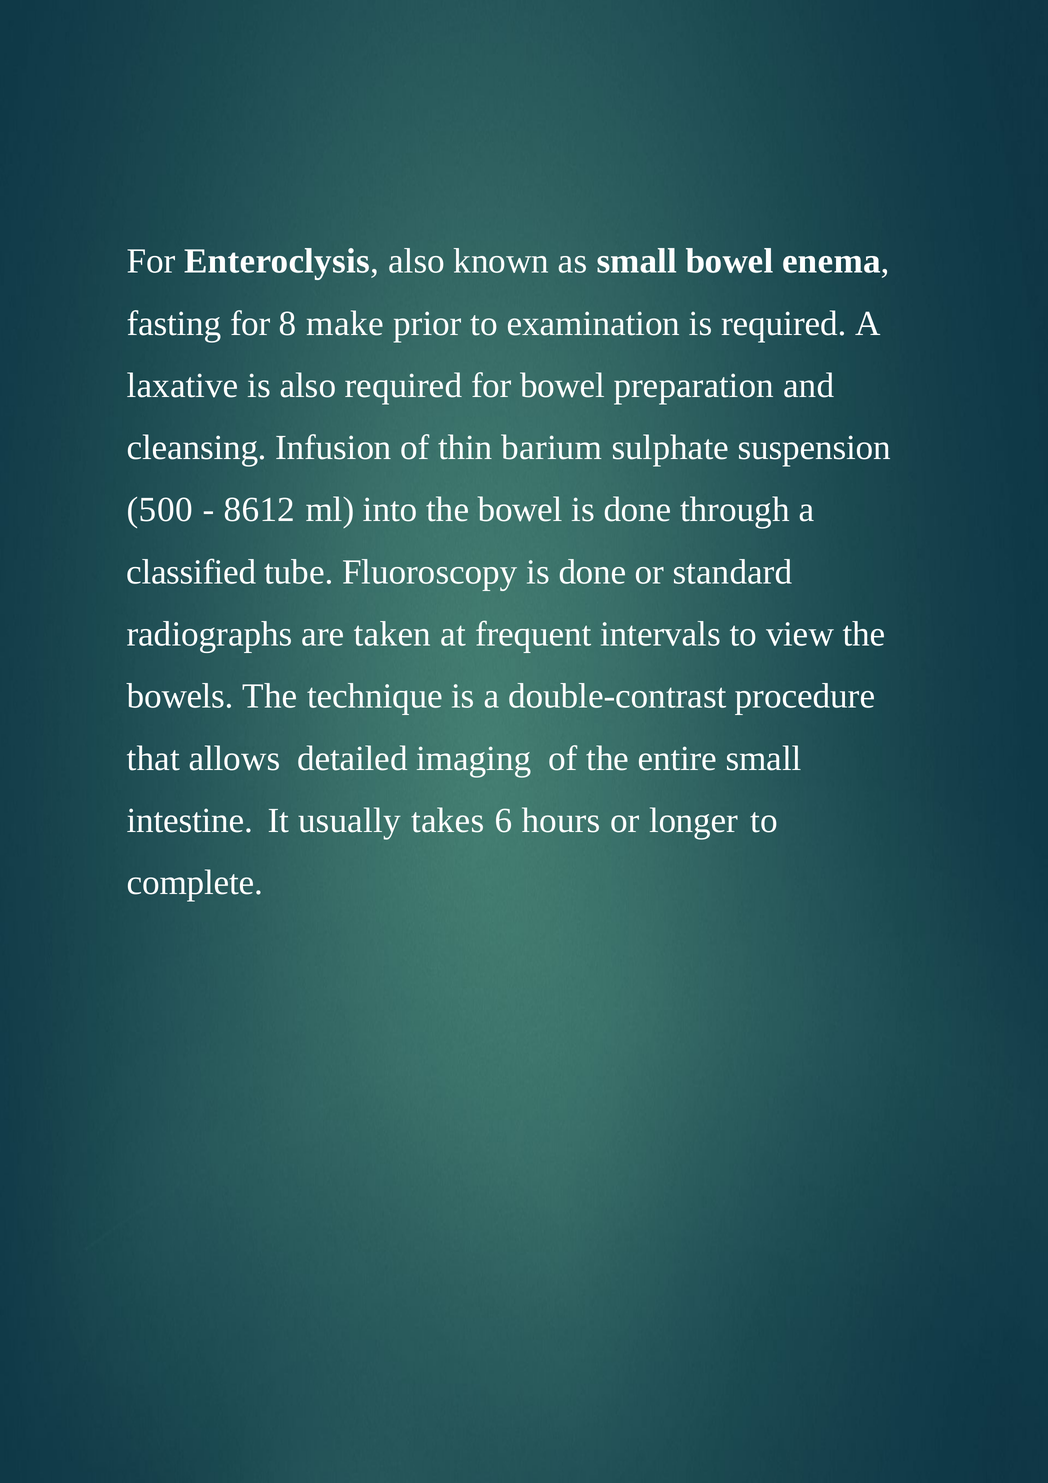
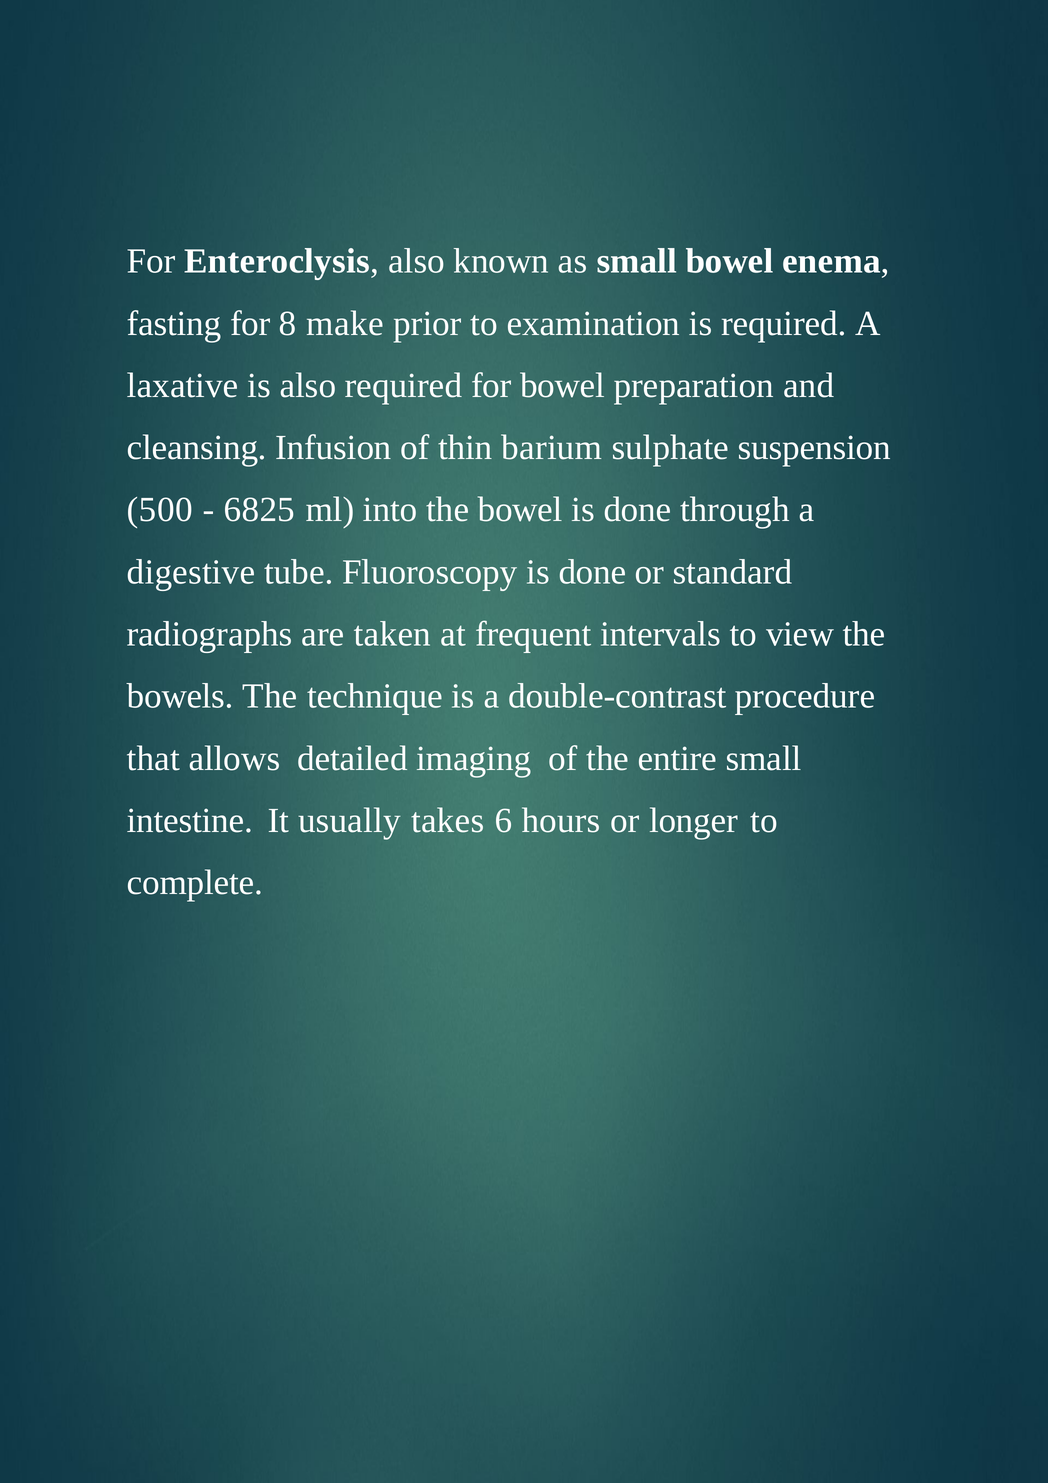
8612: 8612 -> 6825 (259, 510)
classified: classified -> digestive (191, 572)
